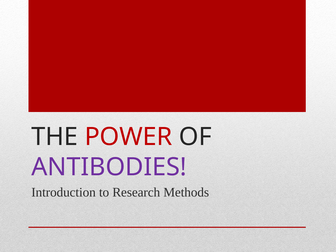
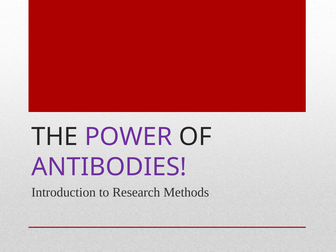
POWER colour: red -> purple (128, 137)
